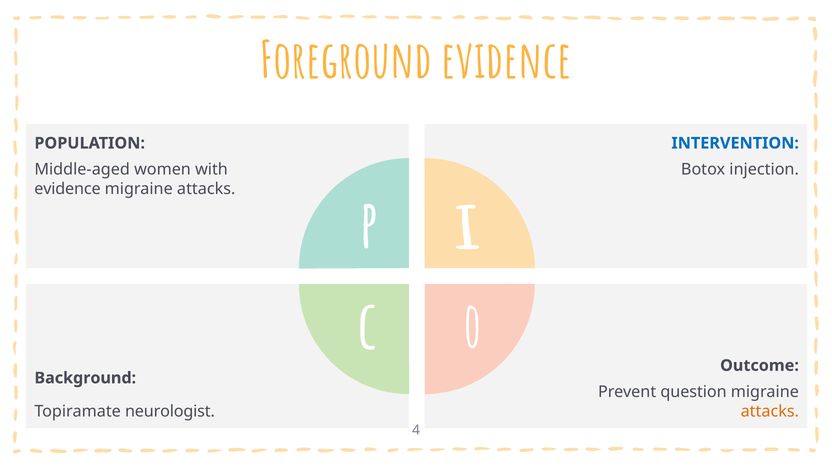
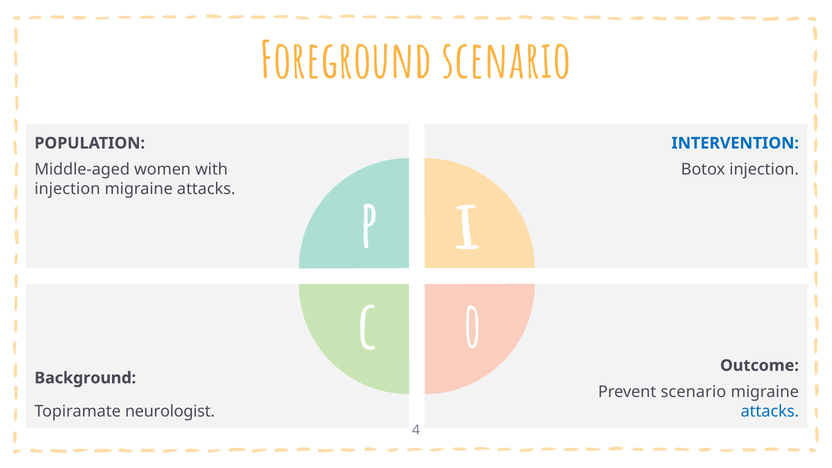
Foreground evidence: evidence -> scenario (506, 61)
evidence: evidence -> injection (67, 189)
Prevent question: question -> scenario (693, 392)
attacks colour: orange -> blue (770, 411)
